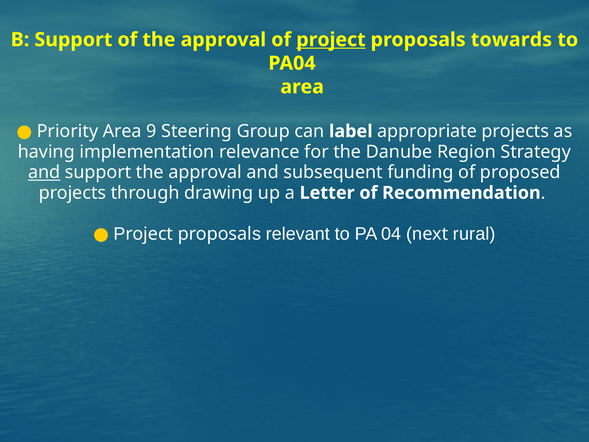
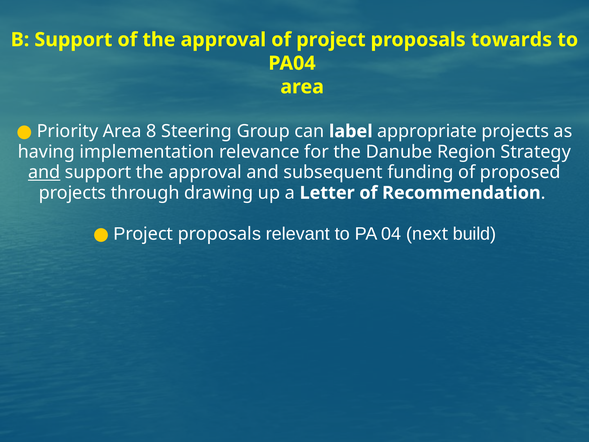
project underline: present -> none (331, 40)
9: 9 -> 8 (151, 131)
rural: rural -> build (474, 234)
